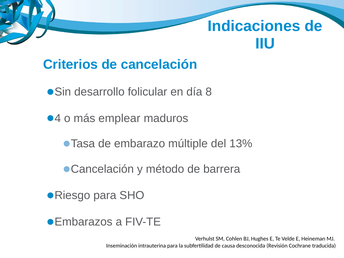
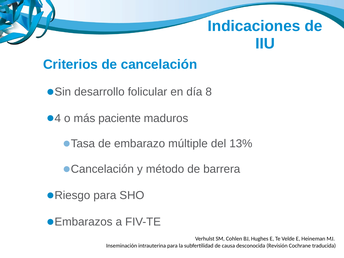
emplear: emplear -> paciente (120, 118)
